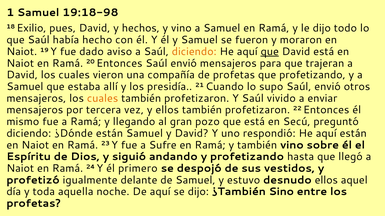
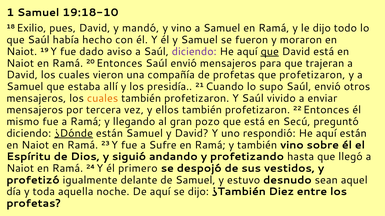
19:18-98: 19:18-98 -> 19:18-10 (90, 12)
hechos: hechos -> mandó (141, 28)
diciendo colour: orange -> purple (194, 52)
que profetizando: profetizando -> profetizaron (312, 75)
¿Dónde underline: none -> present (74, 134)
desnudo ellos: ellos -> sean (326, 180)
Sino: Sino -> Diez (281, 192)
